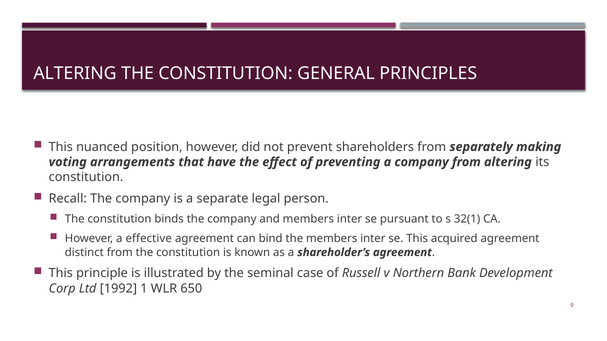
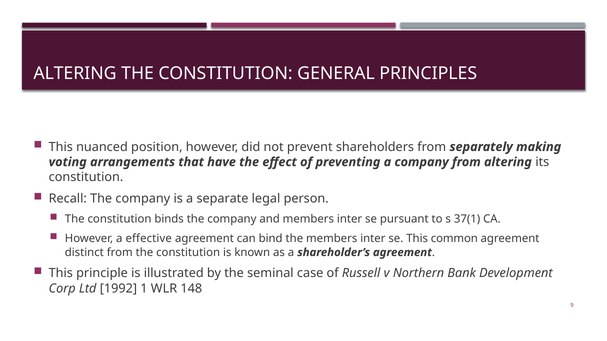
32(1: 32(1 -> 37(1 (467, 219)
acquired: acquired -> common (454, 239)
650: 650 -> 148 (191, 289)
